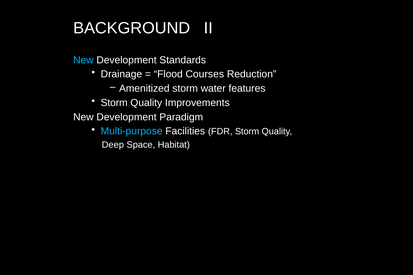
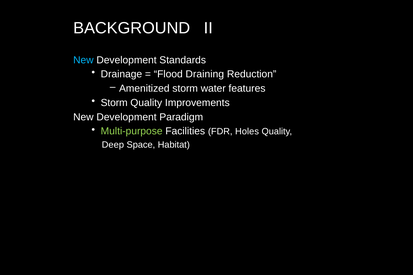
Courses: Courses -> Draining (205, 74)
Multi-purpose colour: light blue -> light green (132, 131)
FDR Storm: Storm -> Holes (247, 132)
